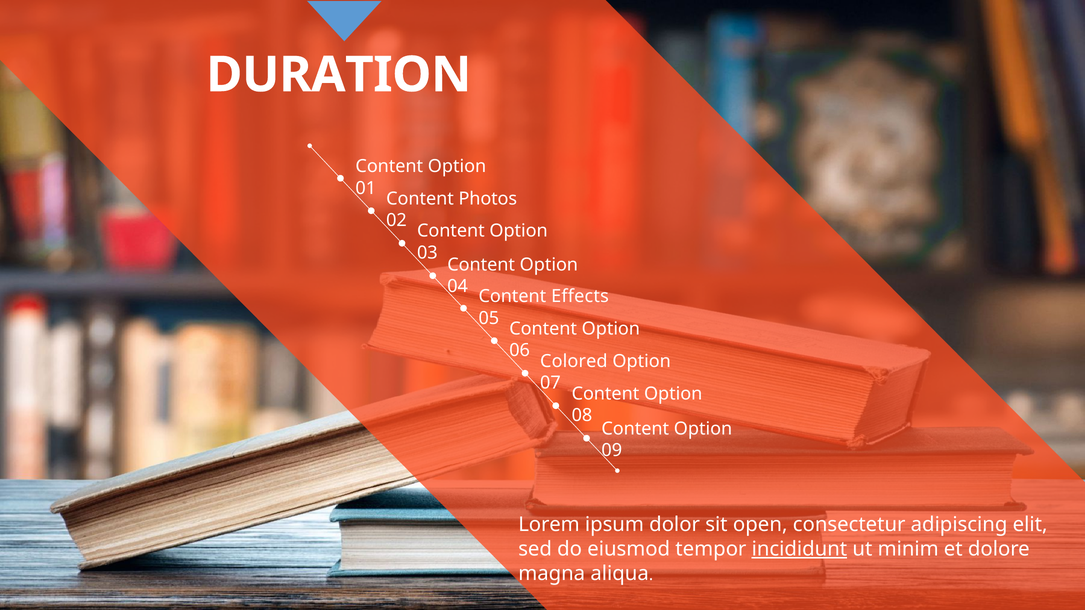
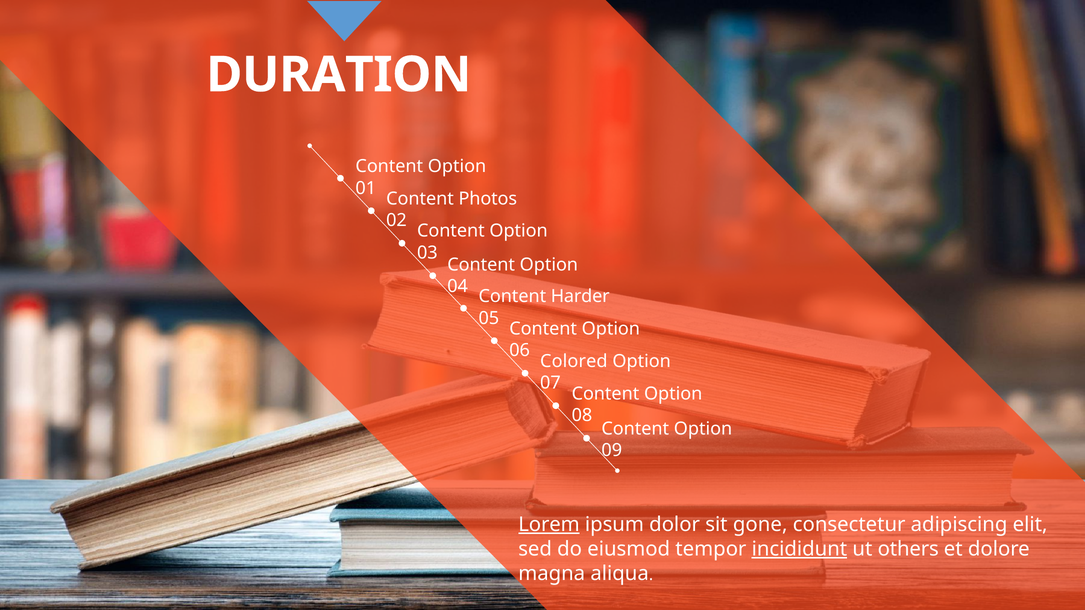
Effects: Effects -> Harder (580, 297)
Lorem underline: none -> present (549, 525)
open: open -> gone (760, 525)
minim: minim -> others (908, 549)
